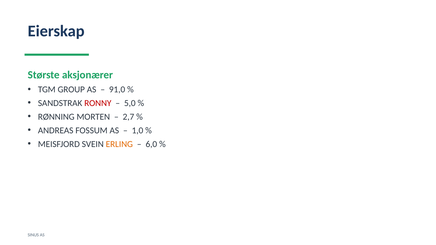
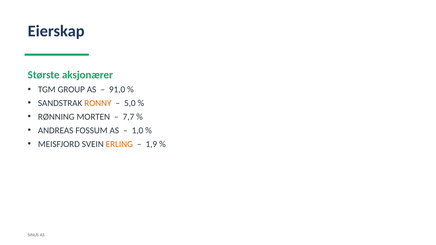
RONNY colour: red -> orange (98, 103)
2,7: 2,7 -> 7,7 (128, 117)
6,0: 6,0 -> 1,9 (151, 144)
